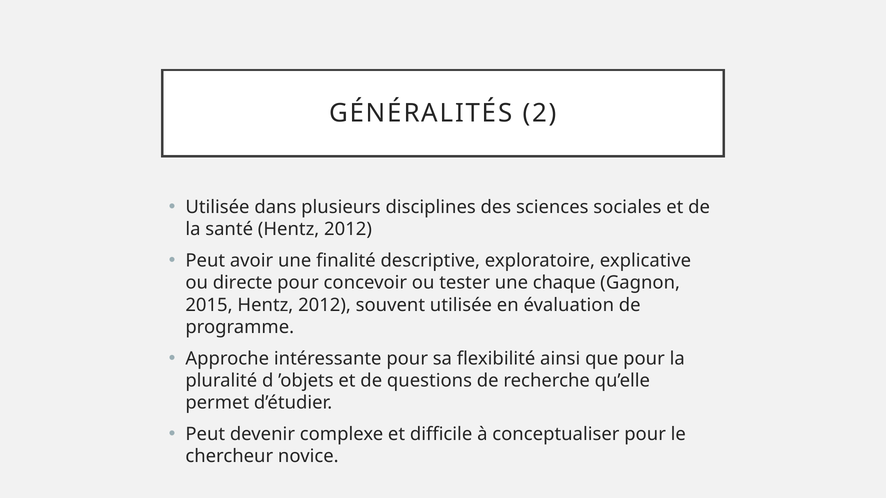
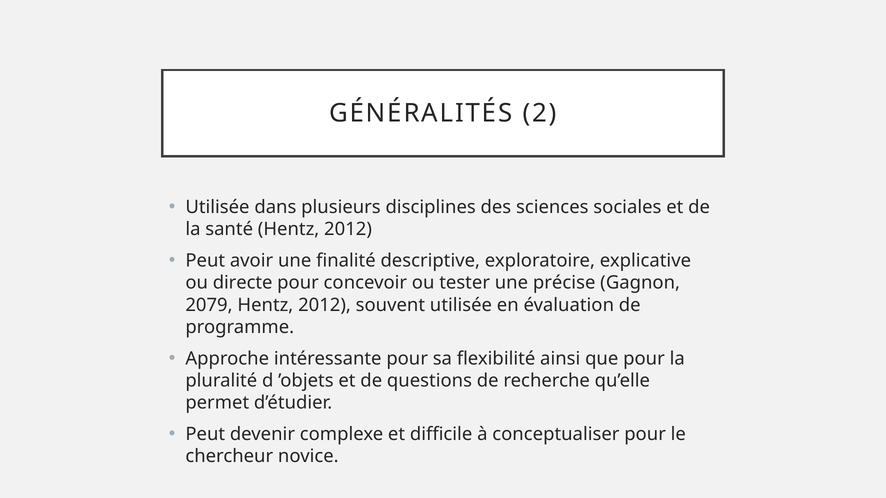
chaque: chaque -> précise (564, 283)
2015: 2015 -> 2079 (209, 305)
